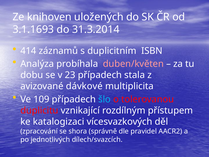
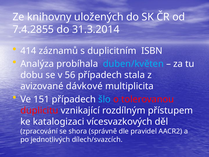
knihoven: knihoven -> knihovny (49, 17)
3.1.1693: 3.1.1693 -> 7.4.2855 (33, 29)
duben/květen colour: pink -> light blue (133, 64)
23: 23 -> 56 (70, 75)
109: 109 -> 151 (41, 99)
